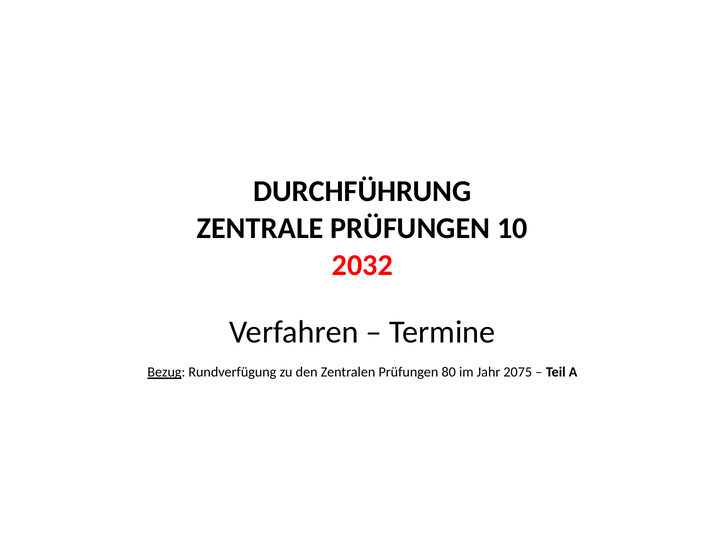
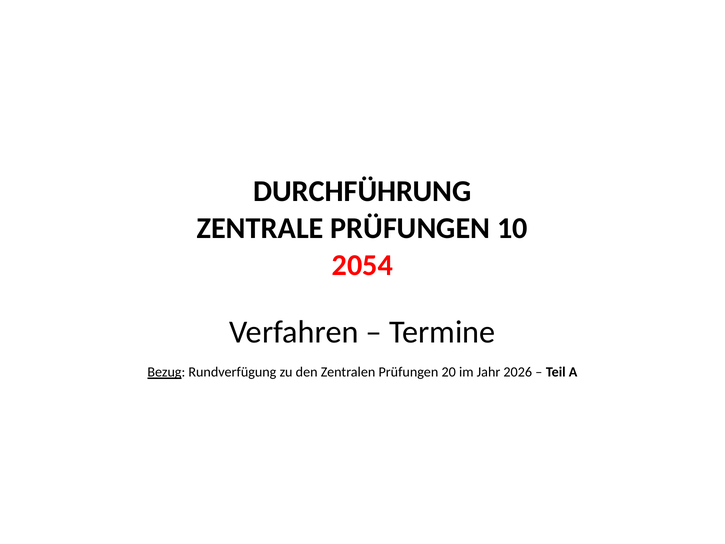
2032: 2032 -> 2054 (362, 265)
80: 80 -> 20 (449, 372)
2075: 2075 -> 2026 (518, 372)
